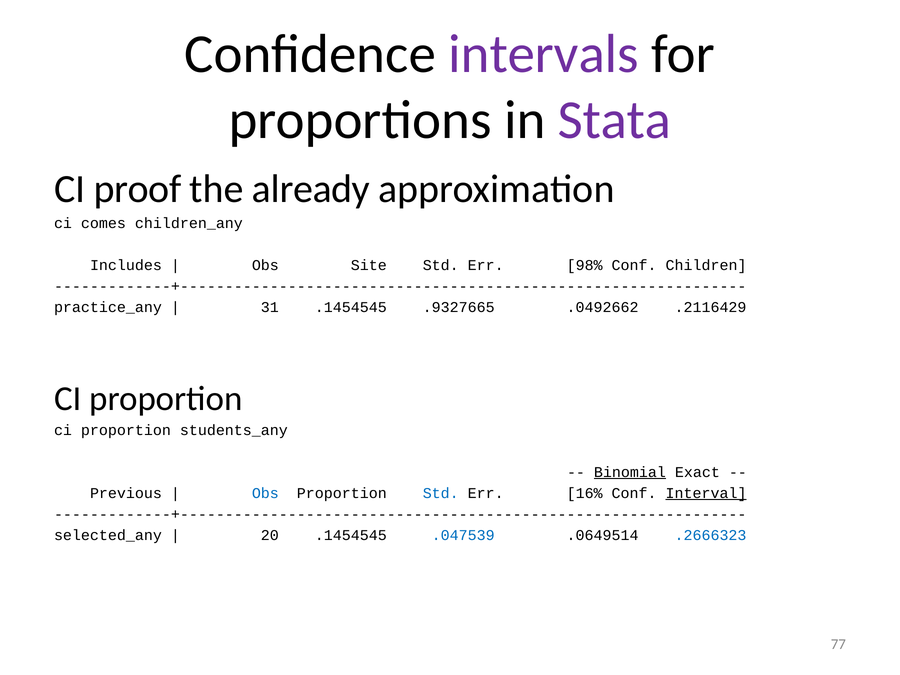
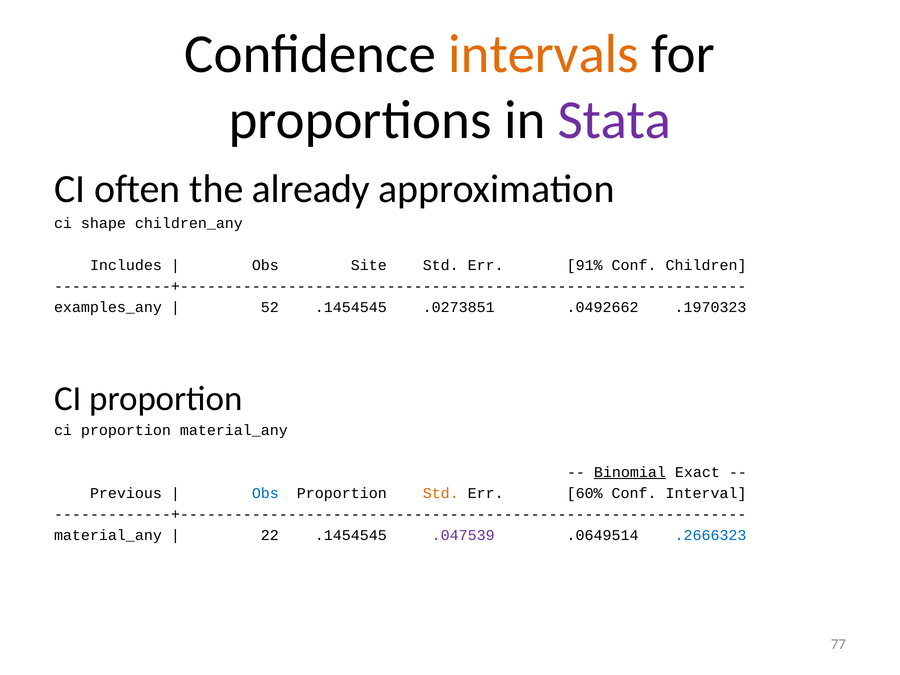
intervals colour: purple -> orange (544, 54)
proof: proof -> often (137, 189)
comes: comes -> shape (103, 223)
98%: 98% -> 91% (585, 265)
practice_any: practice_any -> examples_any (108, 307)
31: 31 -> 52 (270, 307)
.9327665: .9327665 -> .0273851 (459, 307)
.2116429: .2116429 -> .1970323 (711, 307)
proportion students_any: students_any -> material_any (234, 430)
Std colour: blue -> orange (441, 493)
16%: 16% -> 60% (585, 493)
Interval underline: present -> none (706, 493)
selected_any: selected_any -> material_any (108, 535)
20: 20 -> 22 (270, 535)
.047539 colour: blue -> purple (463, 535)
